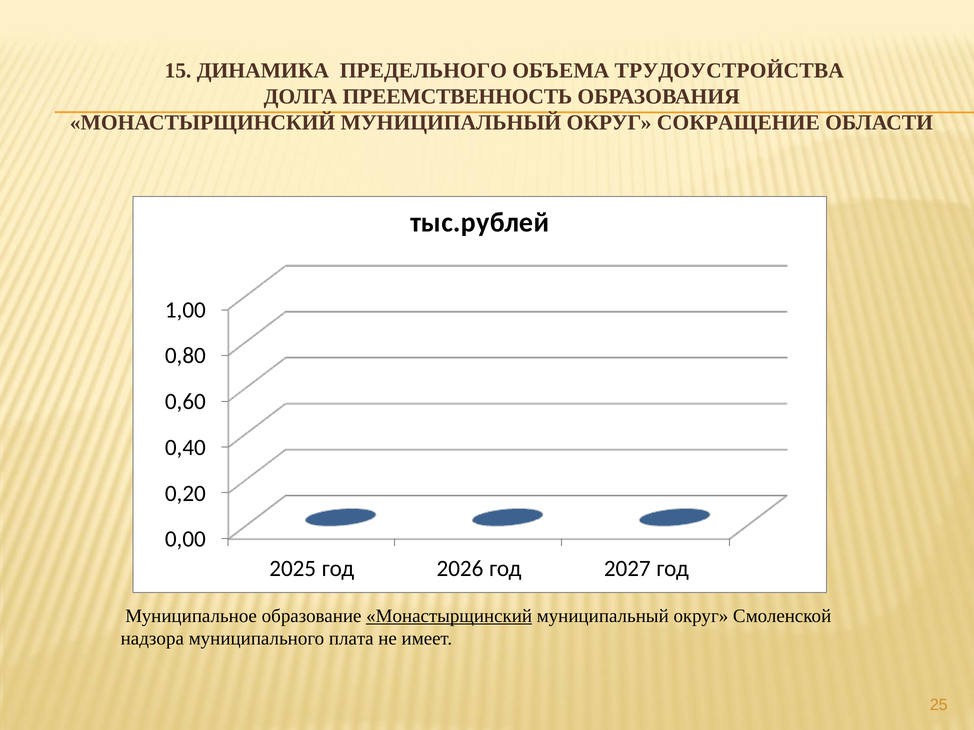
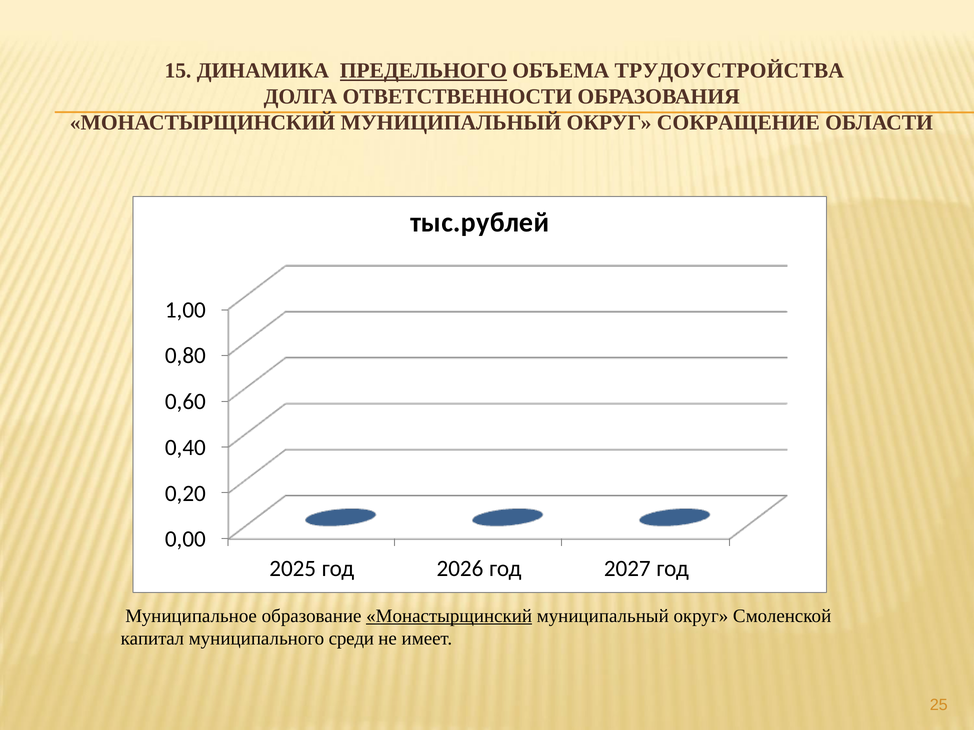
ПРЕДЕЛЬНОГО underline: none -> present (423, 71)
ПРЕЕМСТВЕННОСТЬ: ПРЕЕМСТВЕННОСТЬ -> ОТВЕТСТВЕННОСТИ (457, 97)
надзора: надзора -> капитал (152, 639)
плата: плата -> среди (351, 639)
